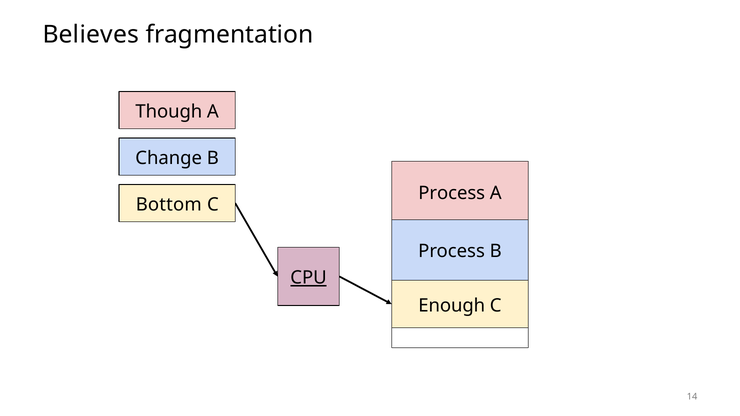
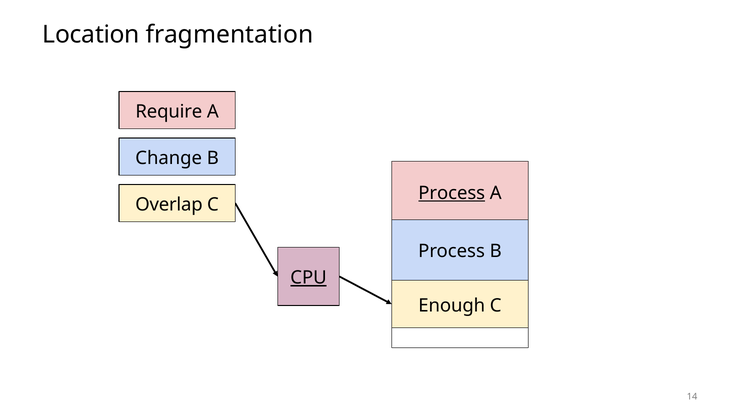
Believes: Believes -> Location (91, 35)
Though: Though -> Require (169, 112)
Process underline: none -> present (452, 193)
Bottom: Bottom -> Overlap (169, 205)
